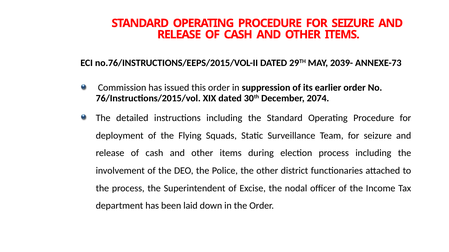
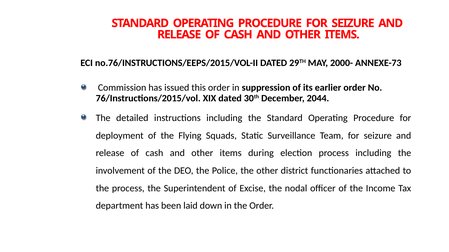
2039-: 2039- -> 2000- (342, 63)
2074: 2074 -> 2044 (318, 99)
